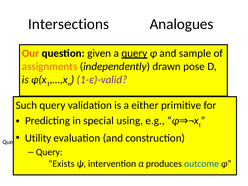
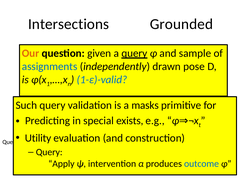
Analogues: Analogues -> Grounded (181, 24)
assignments colour: orange -> blue (50, 66)
1-ε)-valid colour: purple -> blue (102, 80)
either: either -> masks (145, 105)
using: using -> exists (130, 121)
Exists: Exists -> Apply (61, 164)
